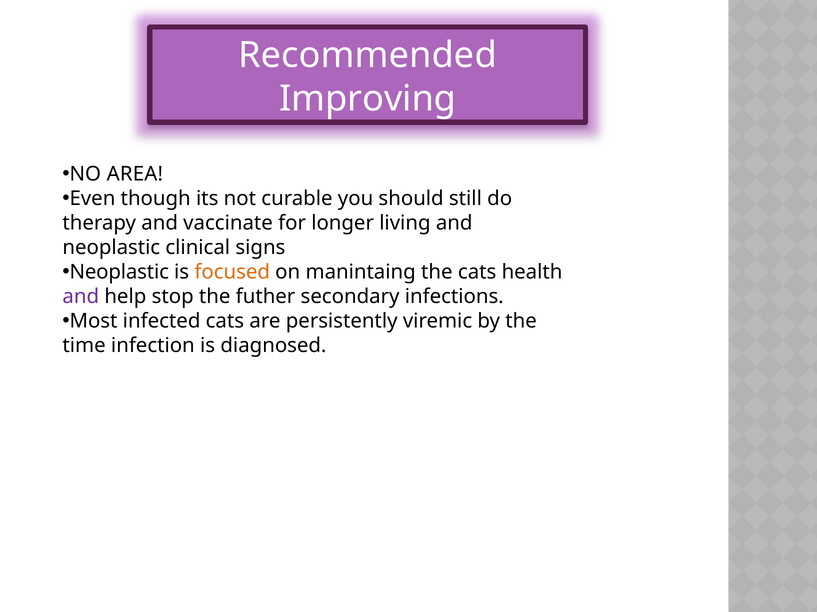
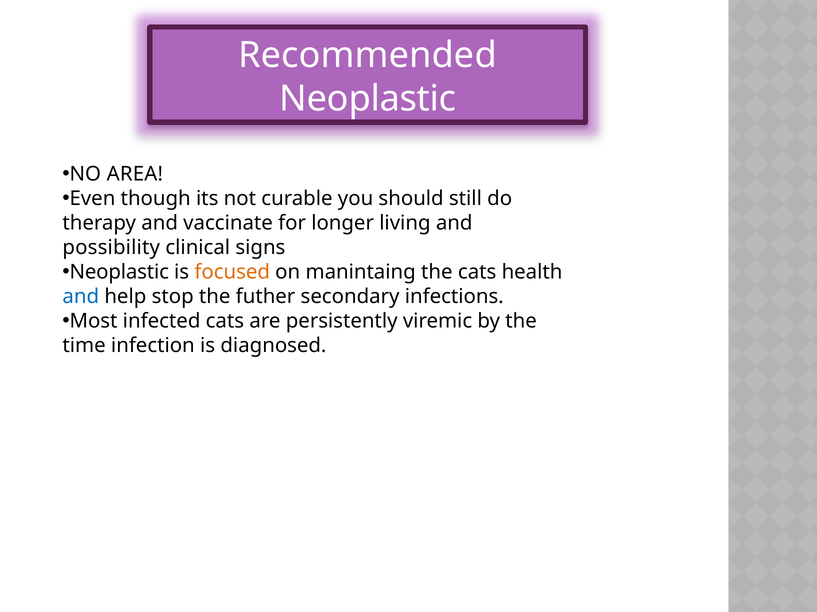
Improving: Improving -> Neoplastic (368, 99)
neoplastic: neoplastic -> possibility (111, 248)
and colour: purple -> blue (81, 297)
